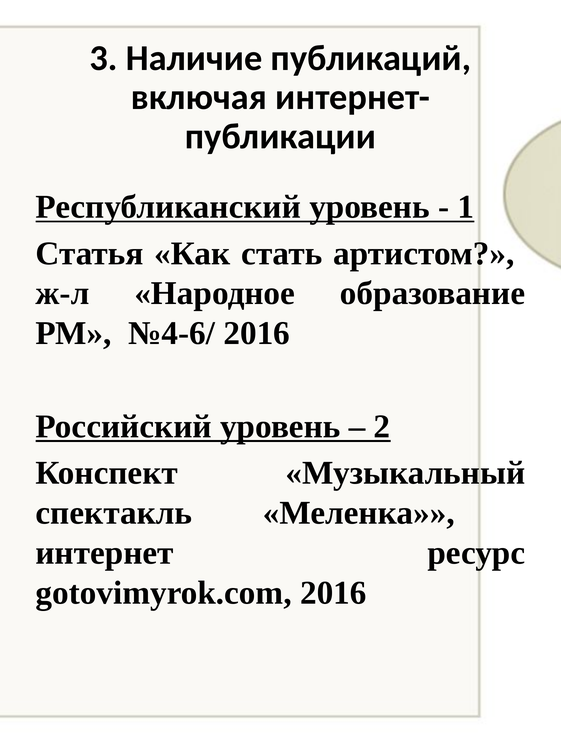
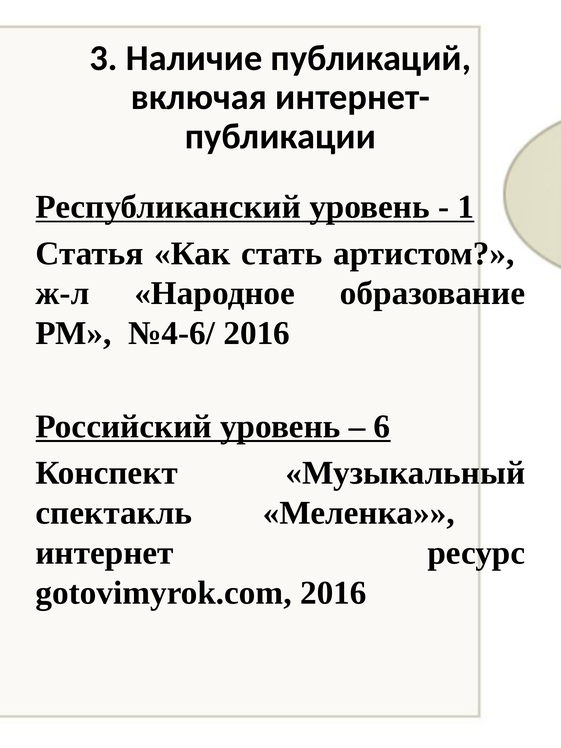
2: 2 -> 6 (382, 426)
